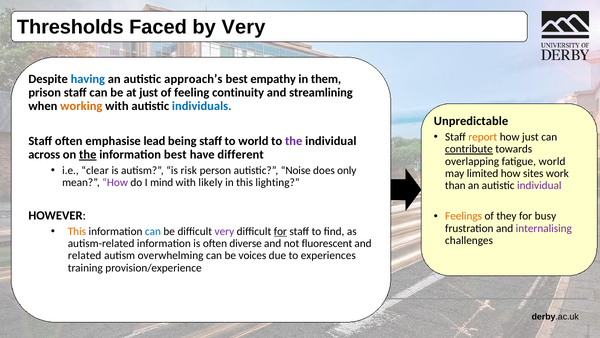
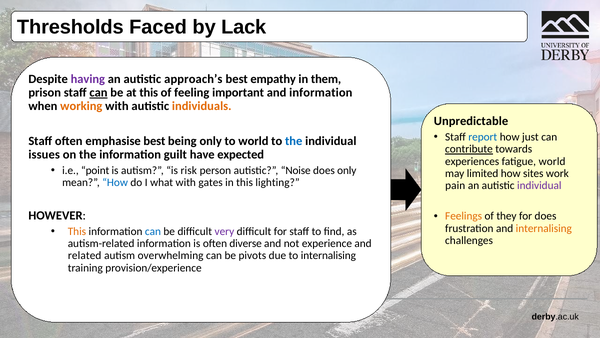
by Very: Very -> Lack (244, 27)
having colour: blue -> purple (88, 79)
can underline: none -> present (98, 92)
at just: just -> this (149, 92)
continuity: continuity -> important (238, 92)
and streamlining: streamlining -> information (321, 92)
individuals colour: blue -> orange (202, 106)
report colour: orange -> blue (483, 137)
emphasise lead: lead -> best (154, 141)
being staff: staff -> only (211, 141)
the colour: purple -> blue (294, 141)
across: across -> issues (44, 154)
the underline: present -> none (88, 154)
information best: best -> guilt (175, 154)
different: different -> expected (241, 154)
overlapping: overlapping -> experiences (472, 161)
clear: clear -> point (95, 170)
How colour: purple -> blue (115, 183)
mind: mind -> what (162, 183)
likely: likely -> gates (211, 183)
than: than -> pain (455, 185)
for busy: busy -> does (546, 216)
internalising colour: purple -> orange (544, 228)
for underline: present -> none (280, 231)
fluorescent: fluorescent -> experience (327, 243)
voices: voices -> pivots (252, 255)
to experiences: experiences -> internalising (328, 255)
